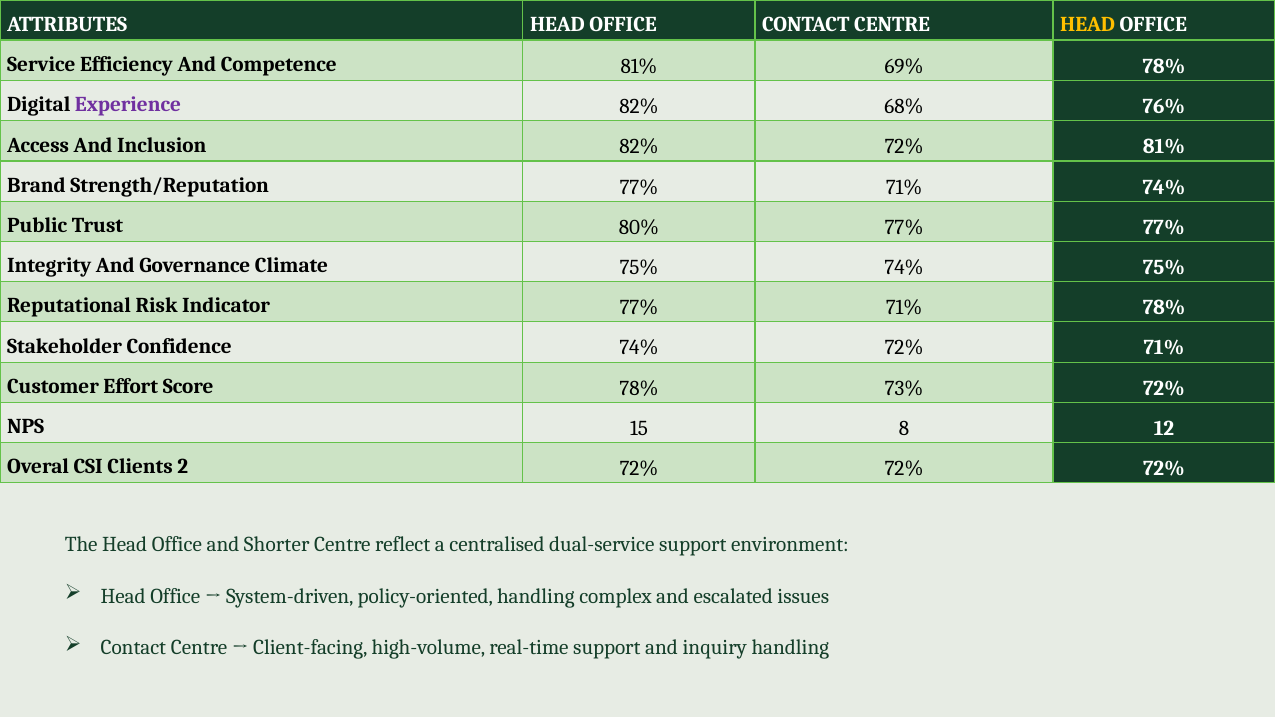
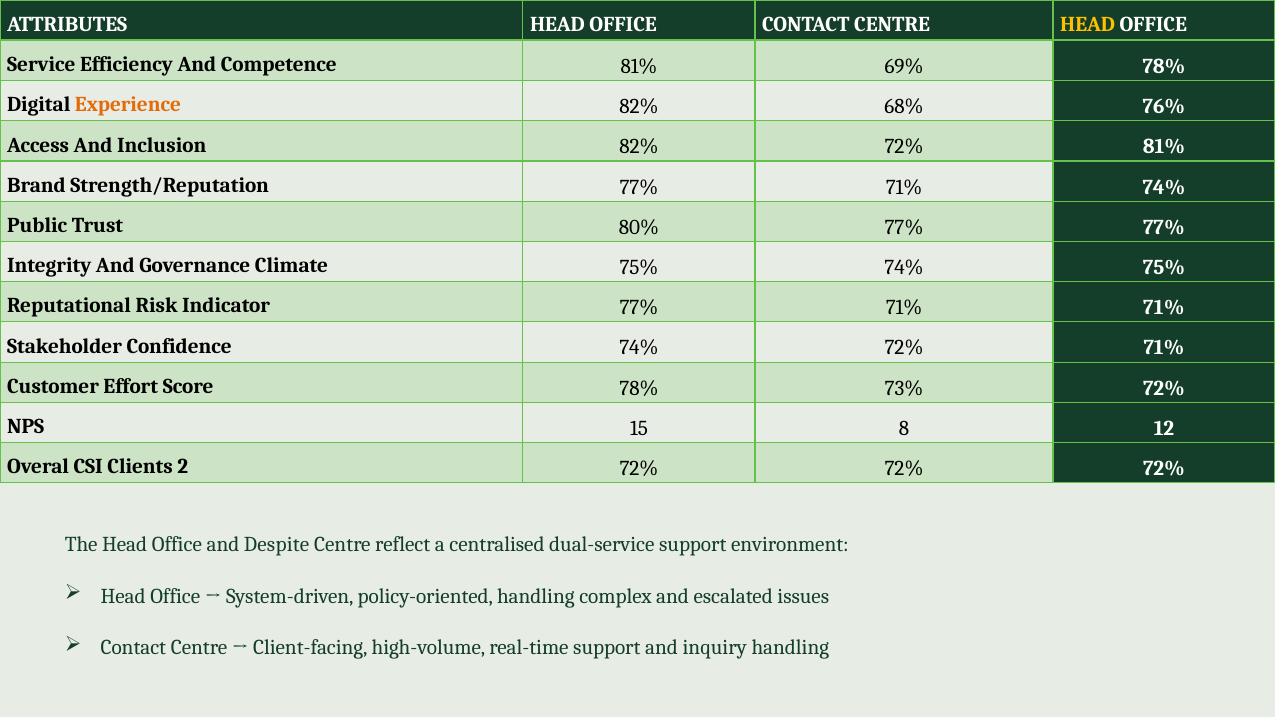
Experience colour: purple -> orange (128, 105)
71% 78%: 78% -> 71% (1164, 308)
Shorter: Shorter -> Despite (277, 545)
